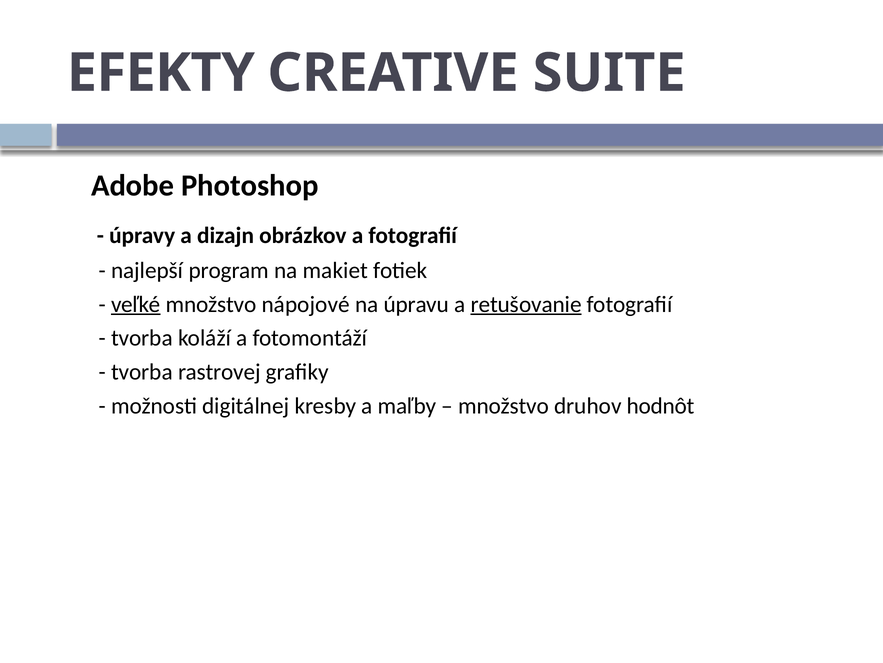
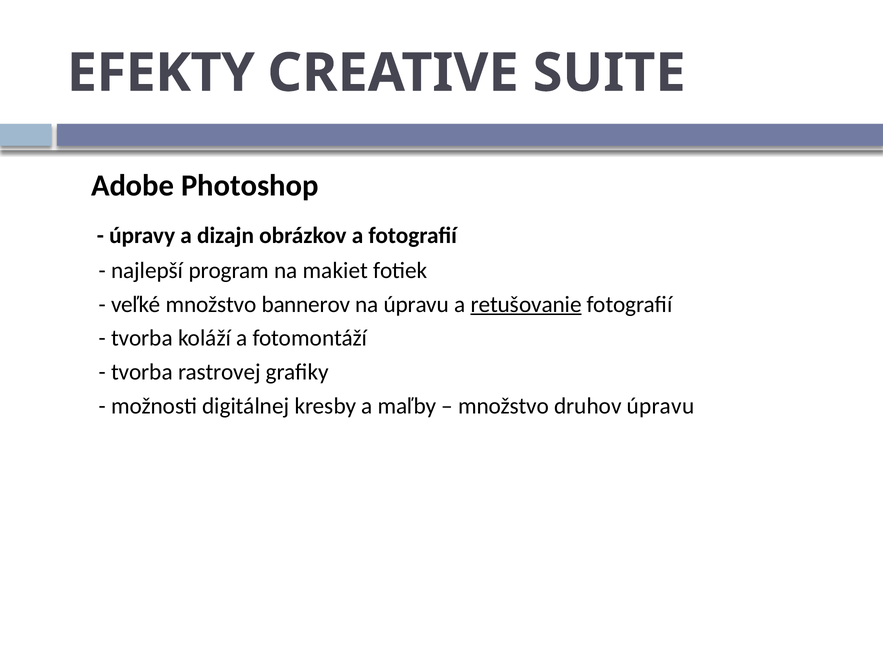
veľké underline: present -> none (136, 304)
nápojové: nápojové -> bannerov (306, 304)
druhov hodnôt: hodnôt -> úpravu (661, 406)
